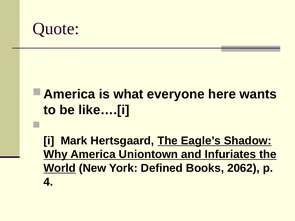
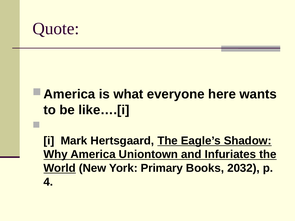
Defined: Defined -> Primary (162, 168)
2062: 2062 -> 2032 (243, 168)
